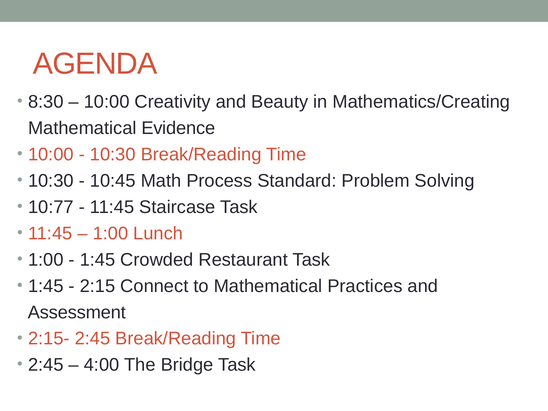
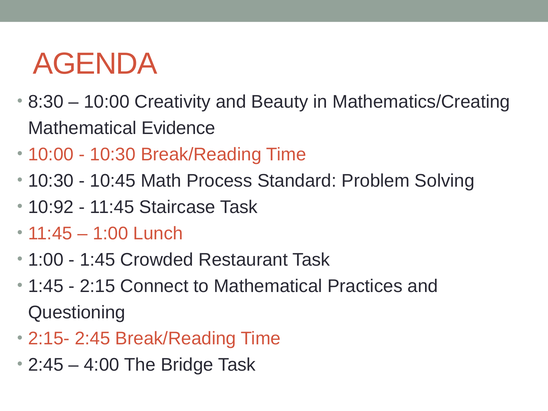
10:77: 10:77 -> 10:92 (51, 207)
Assessment: Assessment -> Questioning (77, 312)
